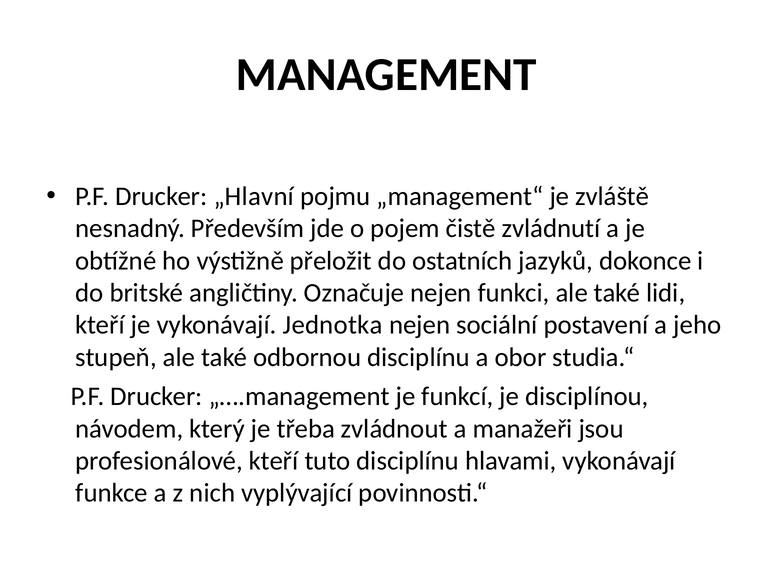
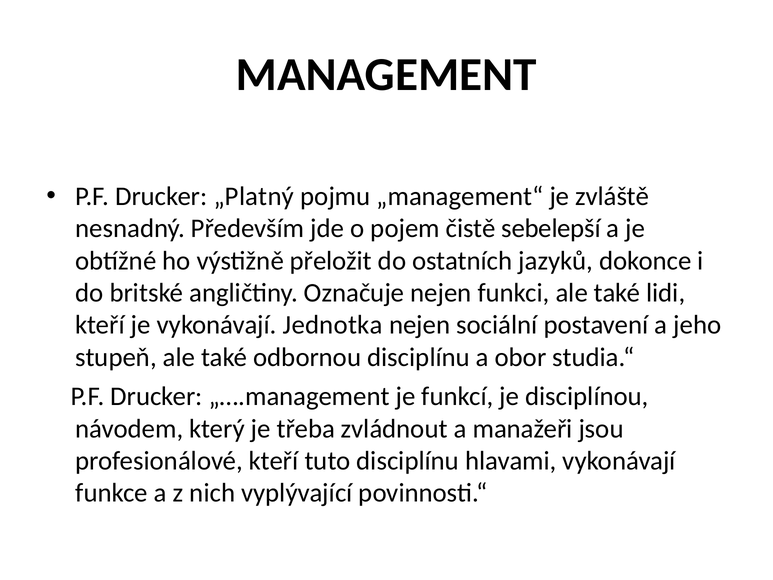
„Hlavní: „Hlavní -> „Platný (254, 196)
zvládnutí: zvládnutí -> sebelepší (551, 228)
